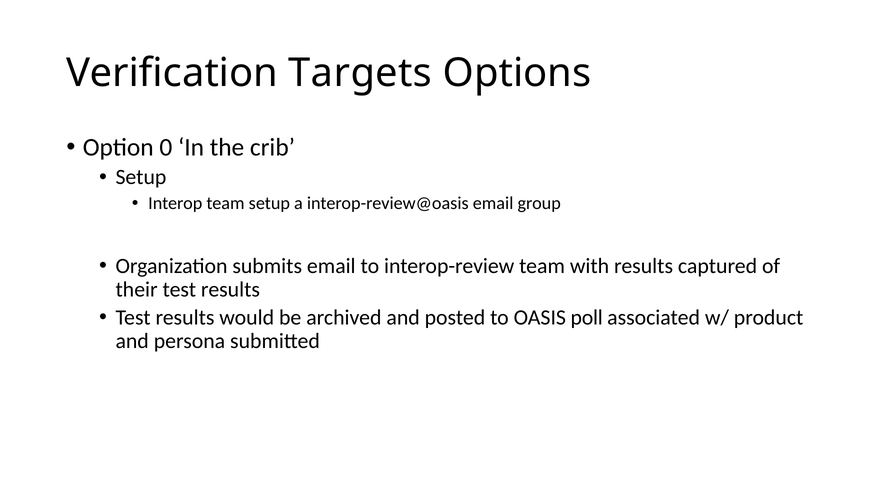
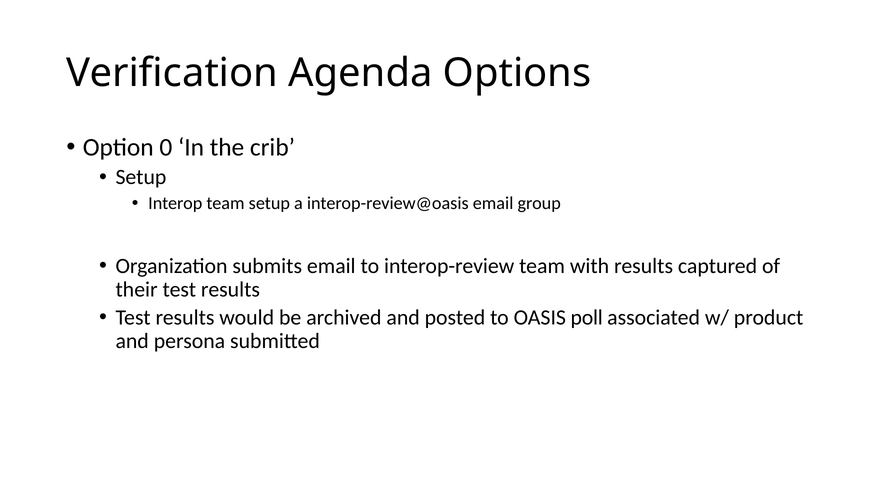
Targets: Targets -> Agenda (360, 73)
